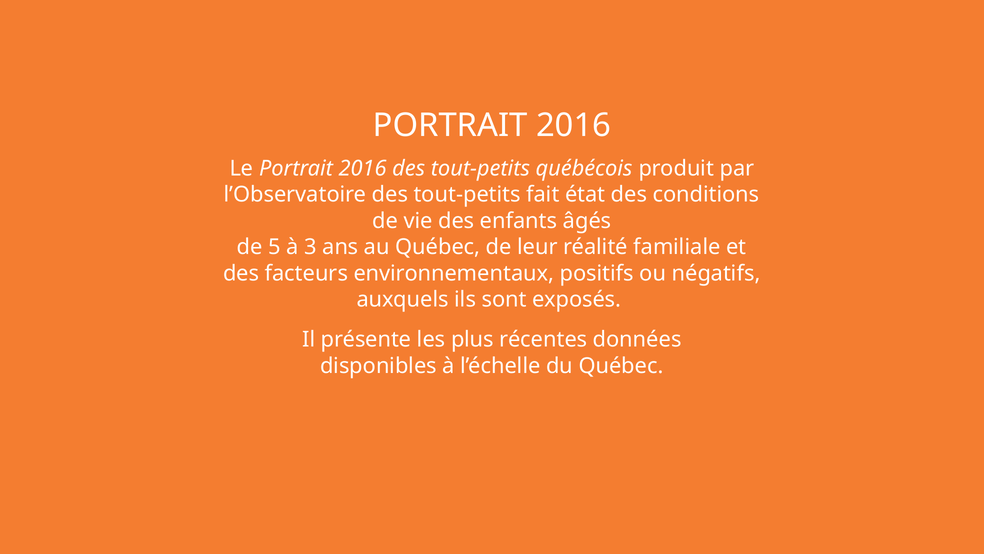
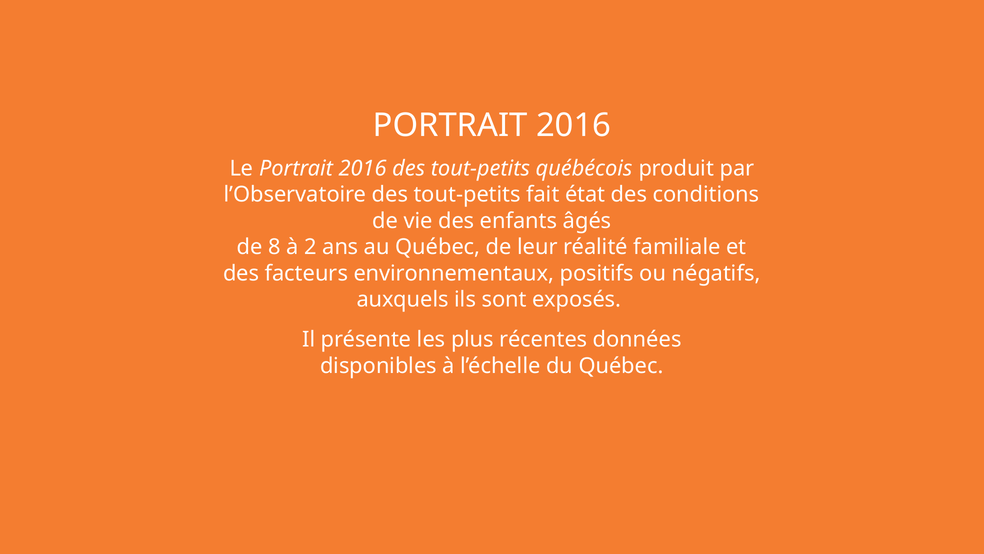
5: 5 -> 8 (274, 247)
3: 3 -> 2 (310, 247)
